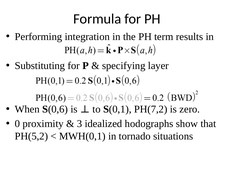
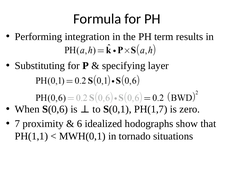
PH(7,2: PH(7,2 -> PH(1,7 (151, 110)
0: 0 -> 7 (17, 124)
3: 3 -> 6 (79, 124)
PH(5,2: PH(5,2 -> PH(1,1 (31, 137)
